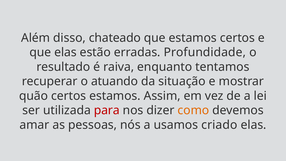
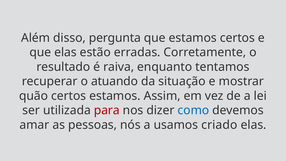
chateado: chateado -> pergunta (115, 38)
Profundidade: Profundidade -> Corretamente (205, 52)
como colour: orange -> blue (193, 110)
